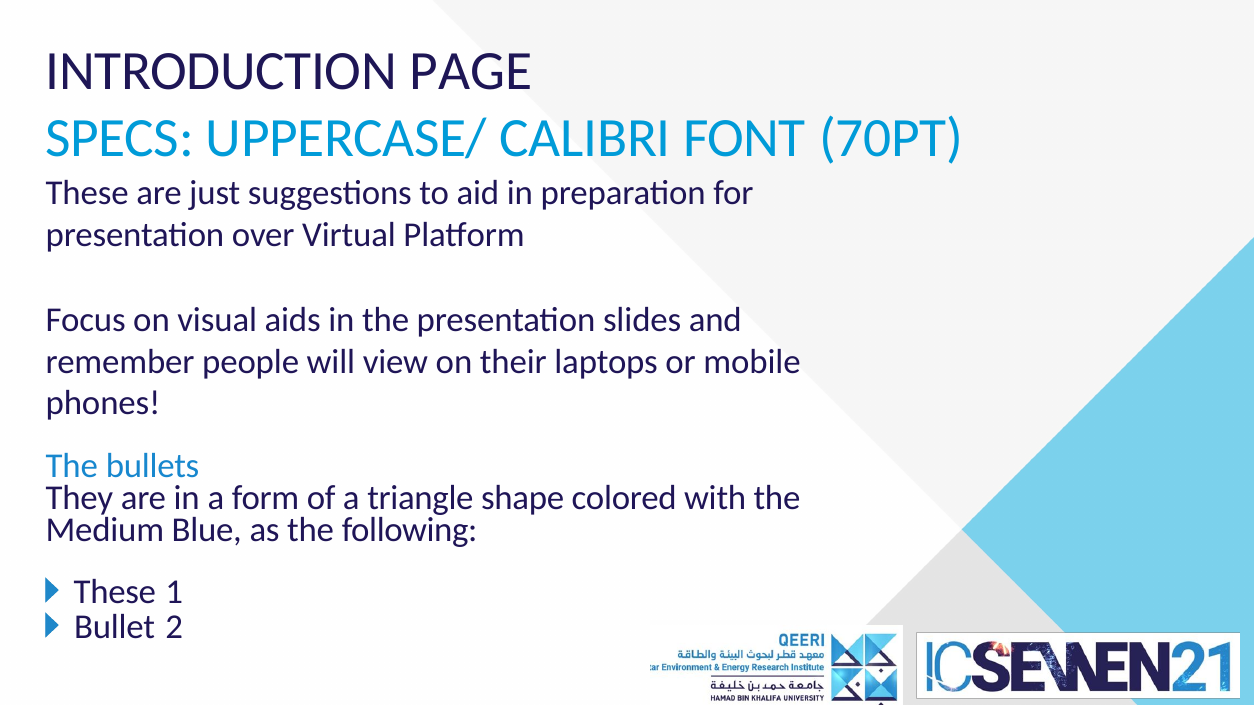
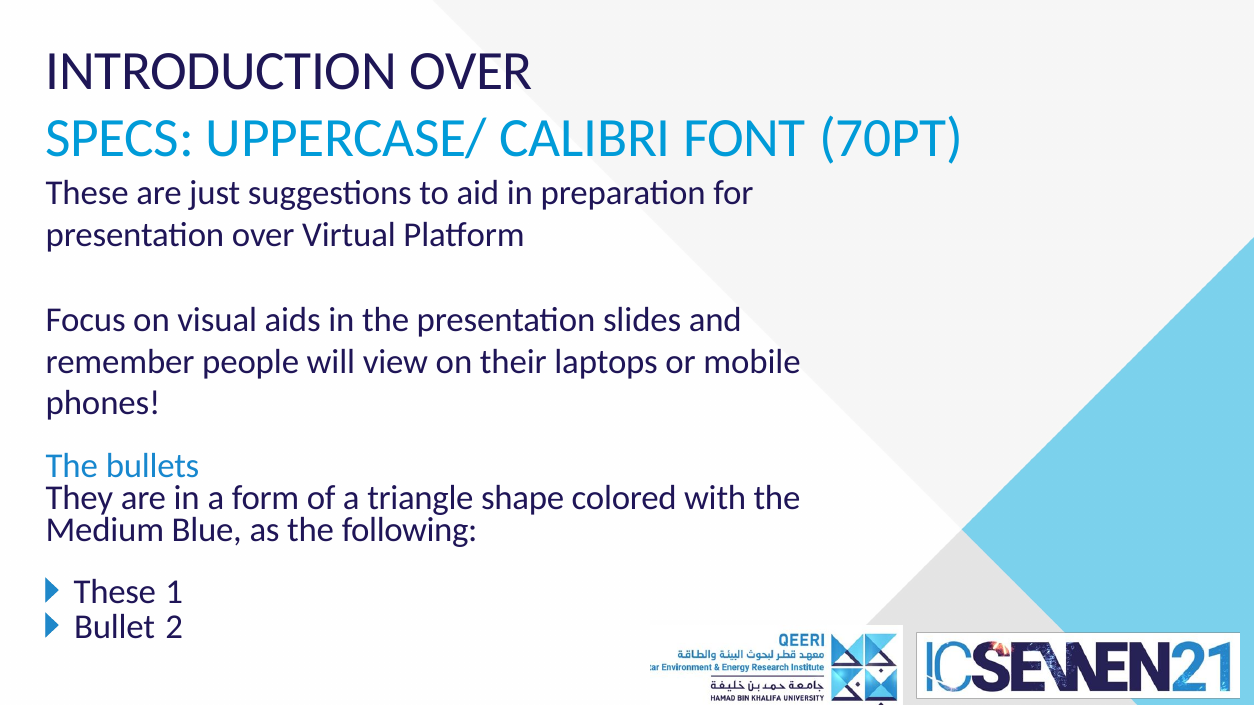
INTRODUCTION PAGE: PAGE -> OVER (471, 72)
